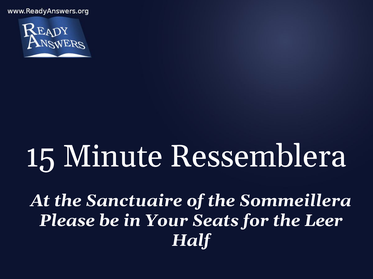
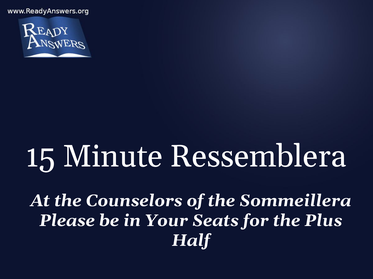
Sanctuaire: Sanctuaire -> Counselors (134, 201)
Leer: Leer -> Plus (323, 221)
